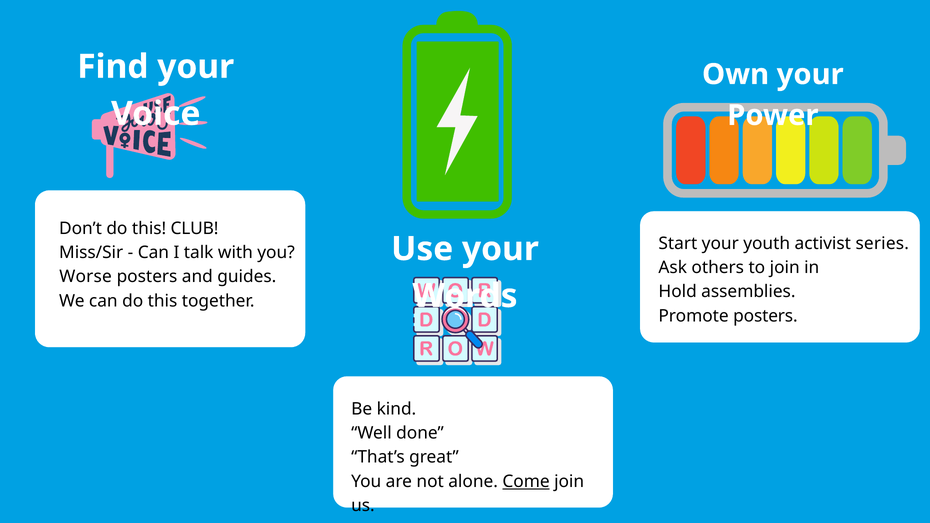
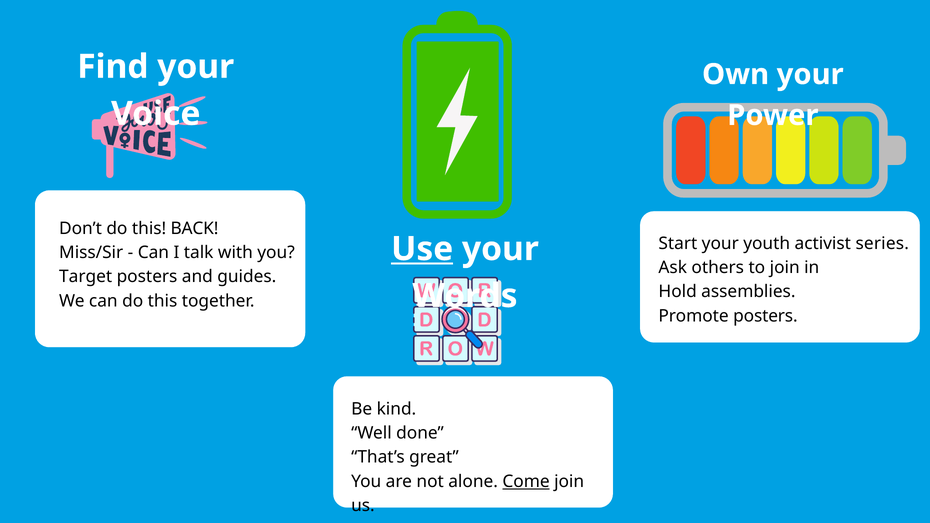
CLUB: CLUB -> BACK (194, 228)
Use underline: none -> present (422, 249)
Worse: Worse -> Target (86, 277)
